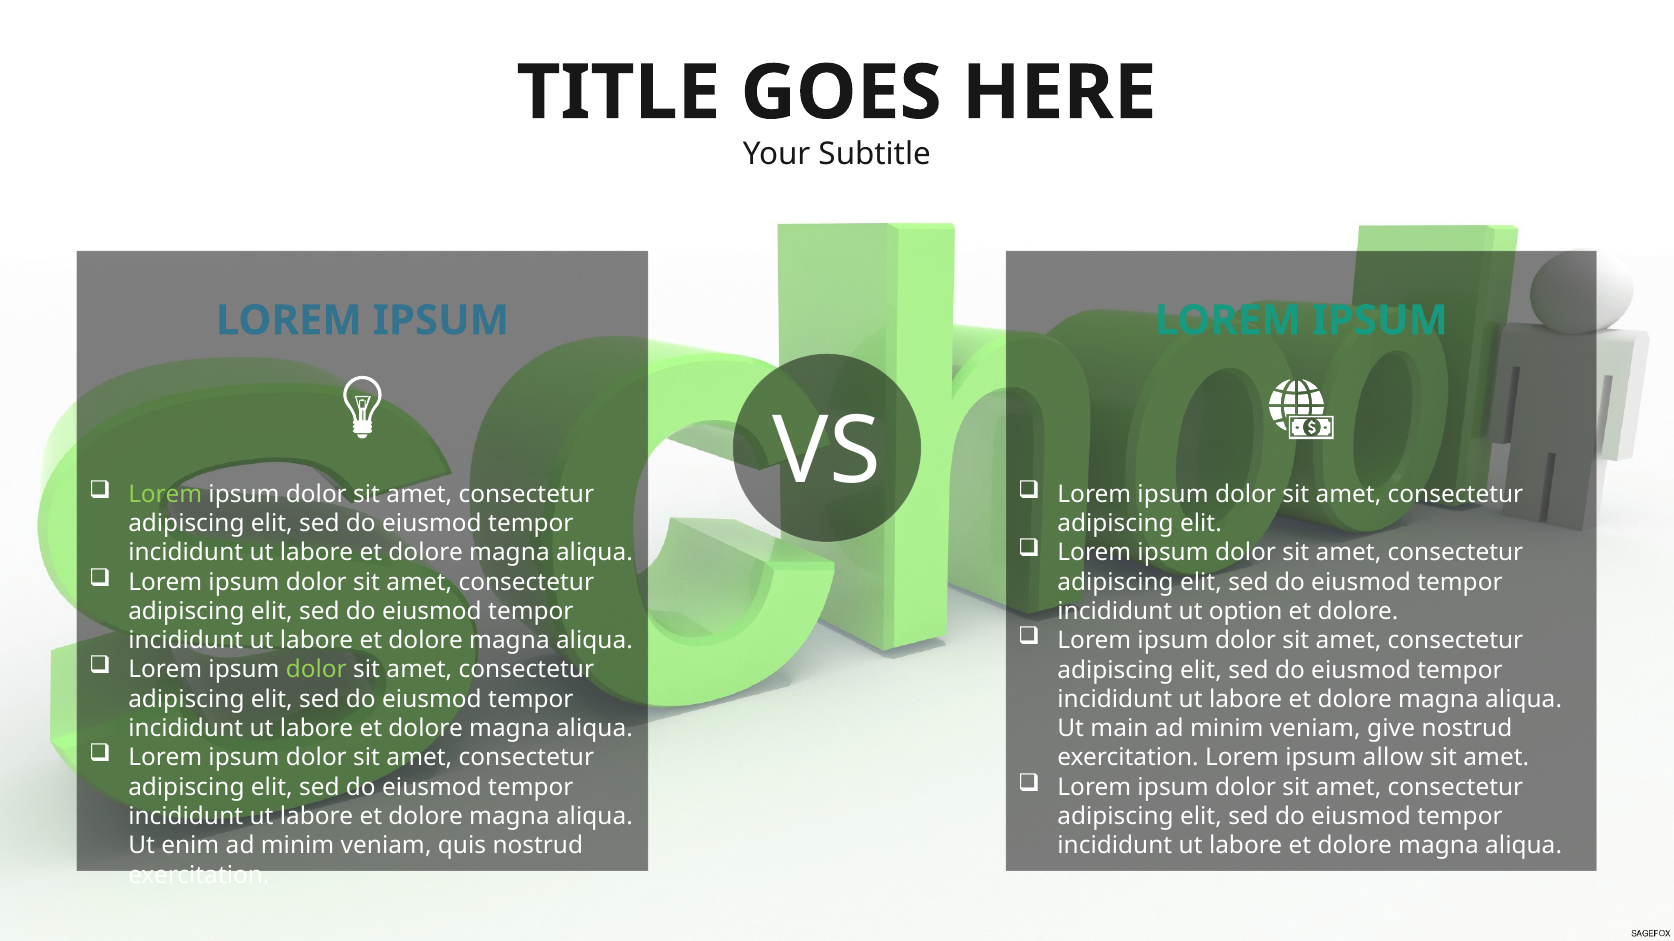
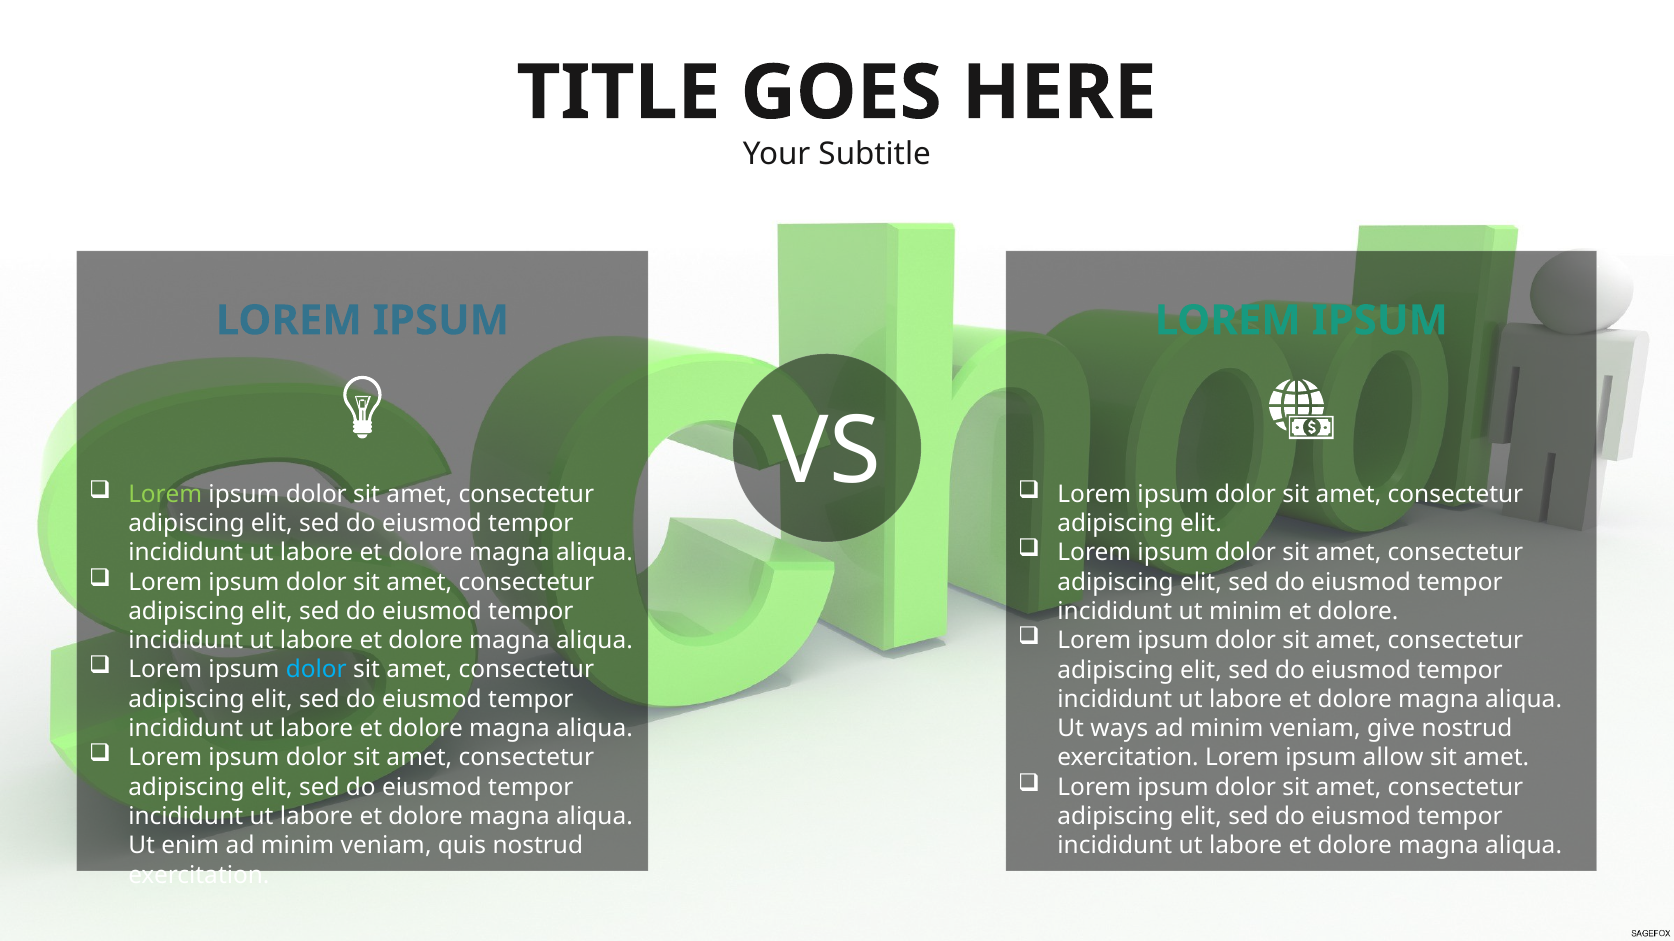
ut option: option -> minim (1246, 612)
dolor colour: light green -> light blue (316, 670)
main: main -> ways (1119, 729)
